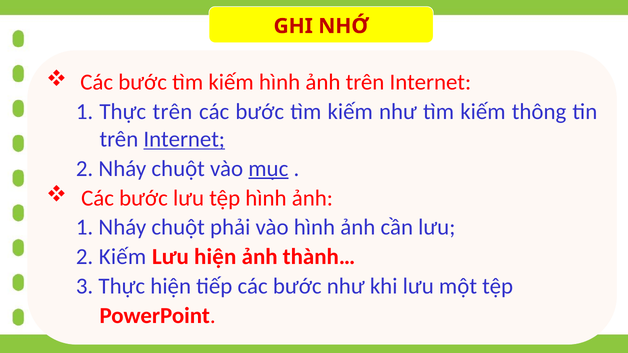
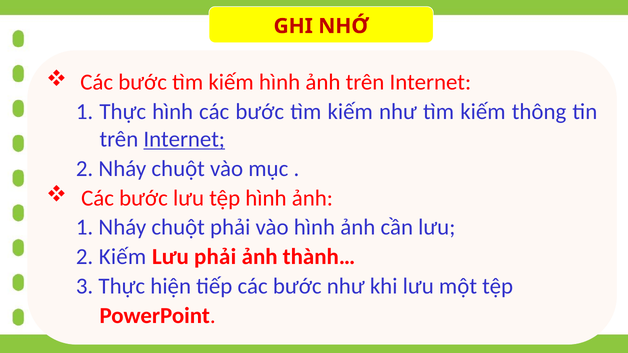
Thực trên: trên -> hình (173, 112)
mục underline: present -> none (268, 169)
Lưu hiện: hiện -> phải (215, 257)
